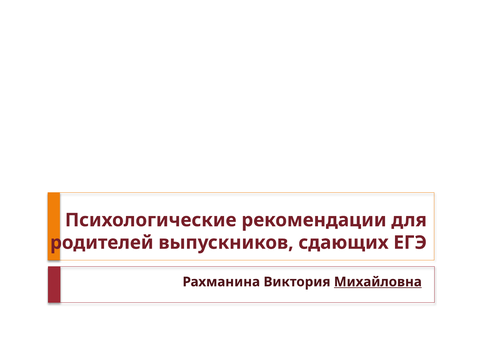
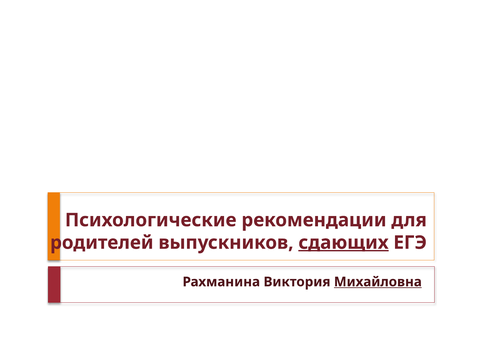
сдающих underline: none -> present (343, 243)
